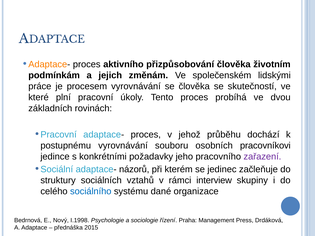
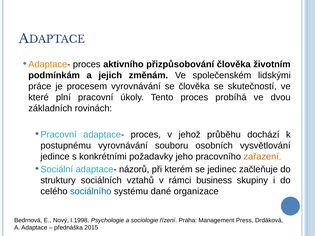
pracovníkovi: pracovníkovi -> vysvětlování (265, 146)
zařazení colour: purple -> orange (262, 157)
interview: interview -> business (214, 180)
